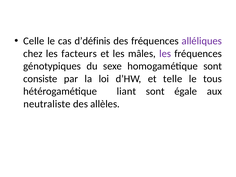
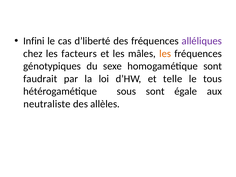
Celle: Celle -> Infini (34, 41)
d’définis: d’définis -> d’liberté (92, 41)
les colour: purple -> orange (165, 54)
consiste: consiste -> faudrait (40, 79)
liant: liant -> sous (126, 91)
